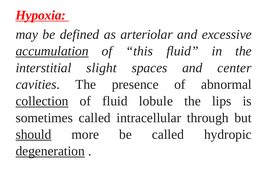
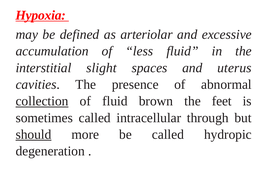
accumulation underline: present -> none (52, 51)
this: this -> less (139, 51)
center: center -> uterus (234, 68)
lobule: lobule -> brown (156, 101)
lips: lips -> feet (222, 101)
degeneration underline: present -> none (50, 151)
